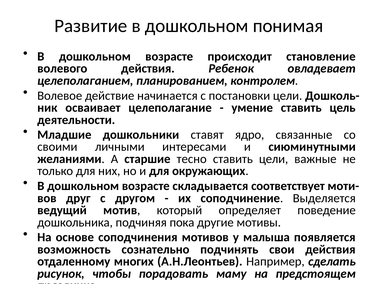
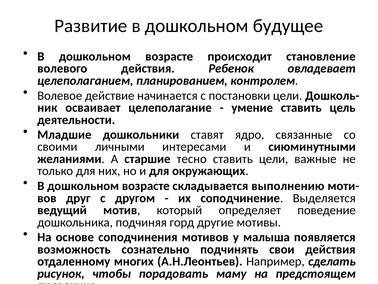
понимая: понимая -> будущее (288, 26)
соответствует: соответствует -> выполнению (288, 186)
пока: пока -> горд (182, 222)
